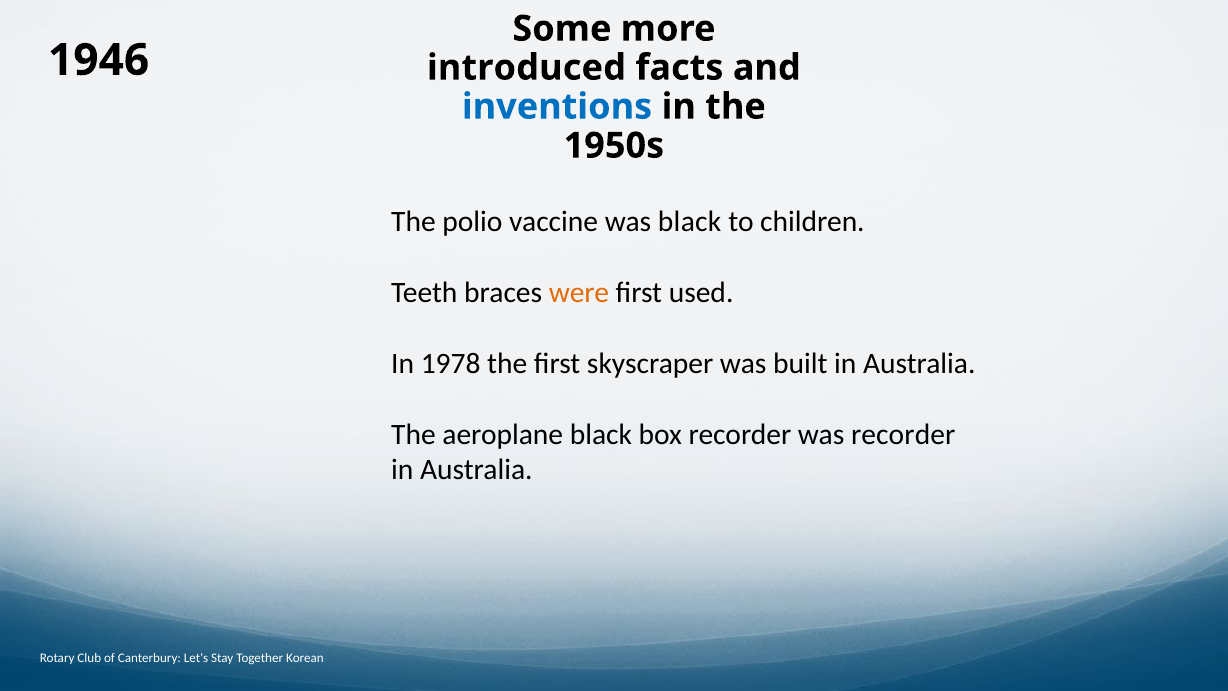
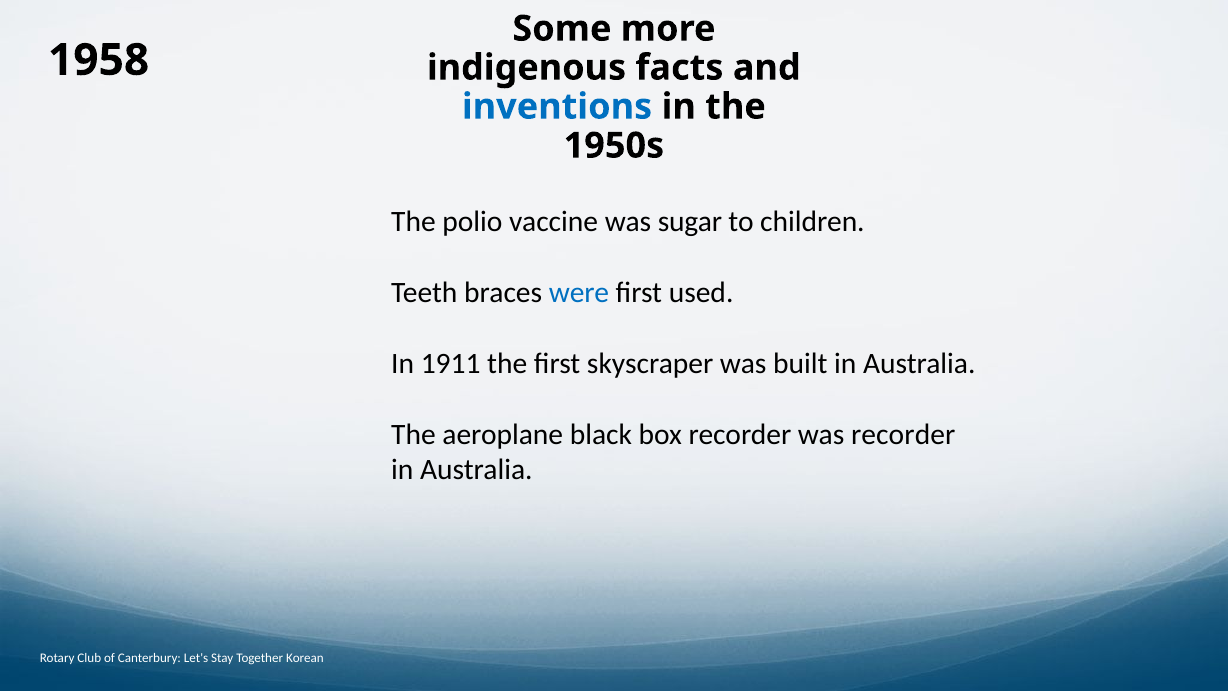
1946: 1946 -> 1958 (99, 60)
introduced: introduced -> indigenous (527, 68)
was black: black -> sugar (690, 222)
were colour: orange -> blue (579, 293)
1978: 1978 -> 1911 (451, 364)
